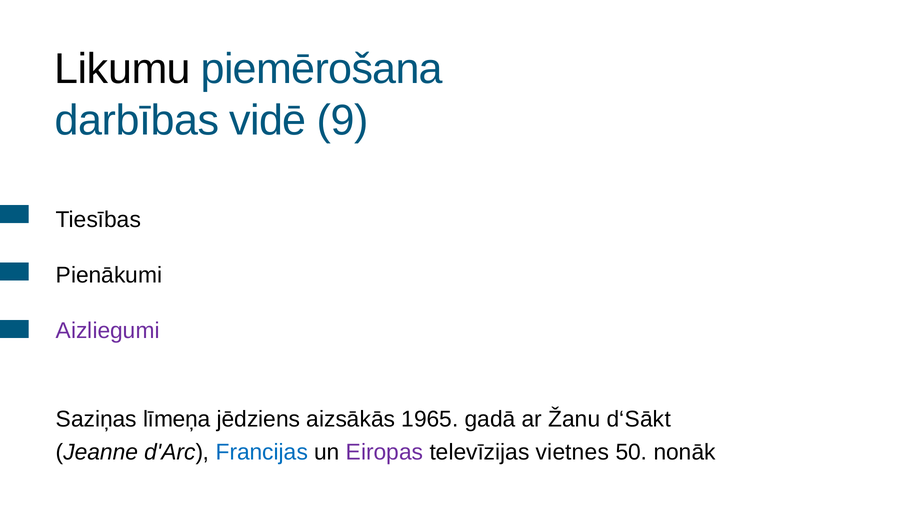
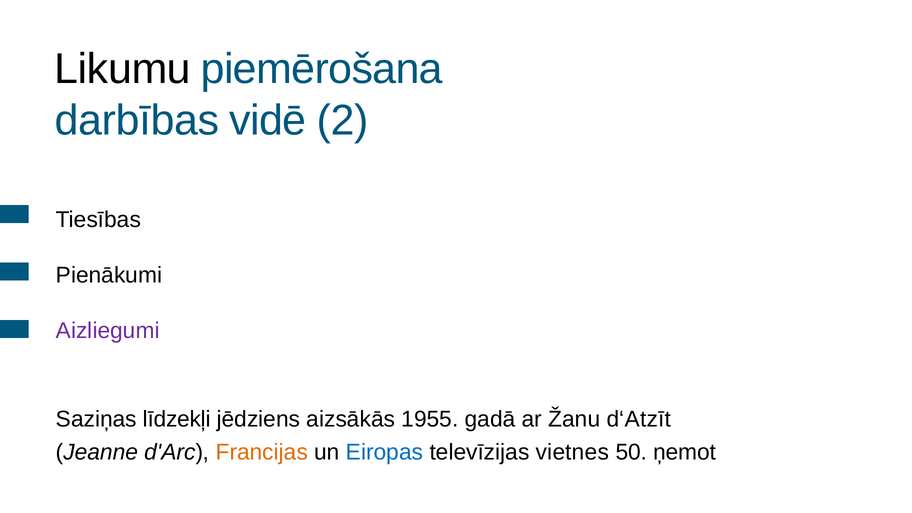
9: 9 -> 2 (343, 121)
līmeņa: līmeņa -> līdzekļi (177, 419)
1965: 1965 -> 1955 (430, 419)
d‘Sākt: d‘Sākt -> d‘Atzīt (639, 419)
Francijas colour: blue -> orange (262, 452)
Eiropas colour: purple -> blue (385, 452)
nonāk: nonāk -> ņemot (685, 452)
